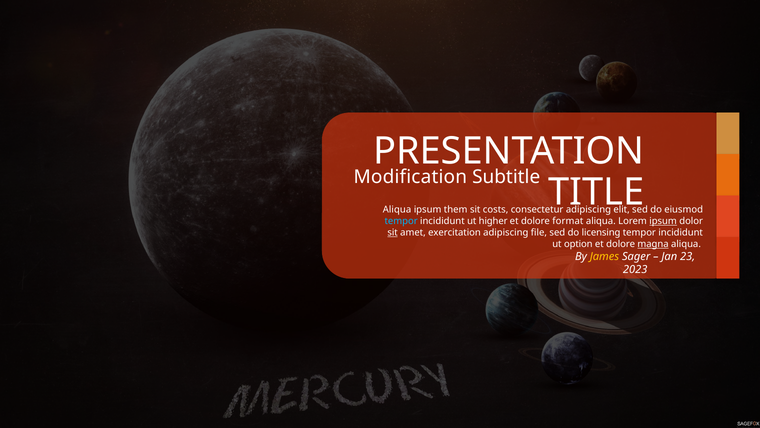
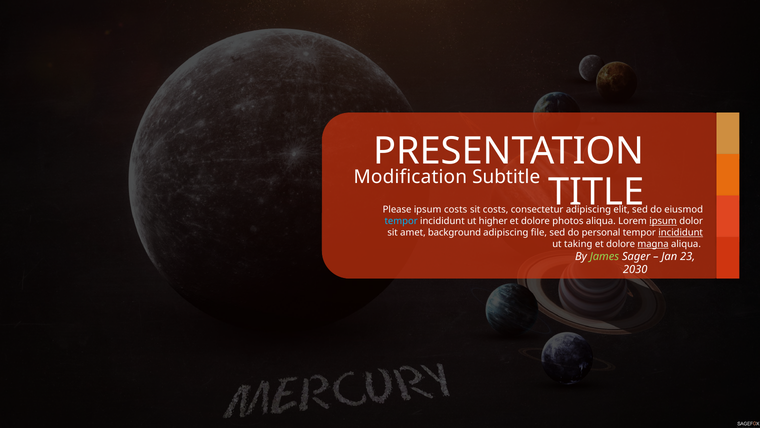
Aliqua: Aliqua -> Please (397, 210)
ipsum them: them -> costs (456, 210)
format: format -> photos (568, 221)
sit underline: present -> none (393, 232)
exercitation: exercitation -> background (455, 232)
licensing: licensing -> personal (601, 232)
incididunt underline: none -> present (681, 232)
option: option -> taking (578, 244)
James colour: yellow -> light green (604, 256)
2023: 2023 -> 2030 (635, 269)
